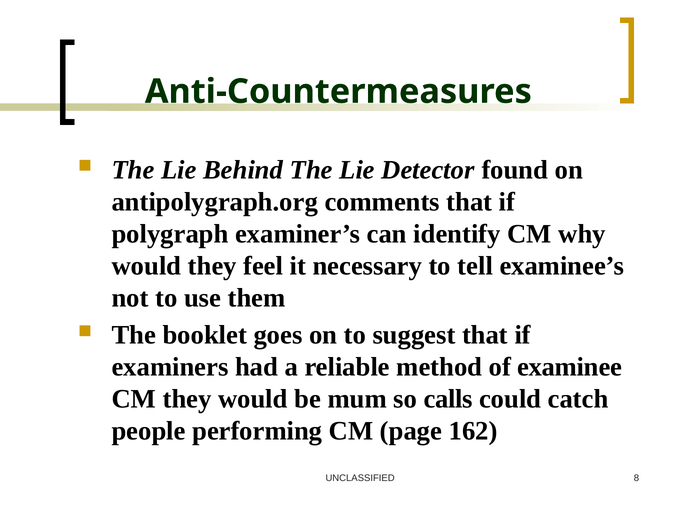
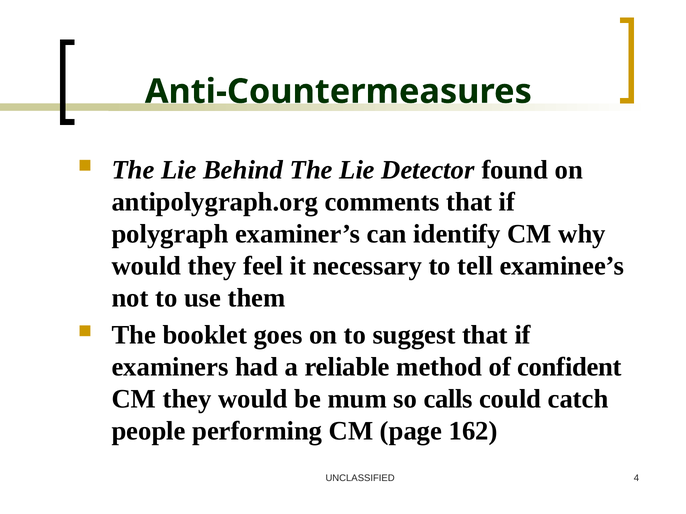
examinee: examinee -> confident (570, 367)
8: 8 -> 4 (637, 479)
